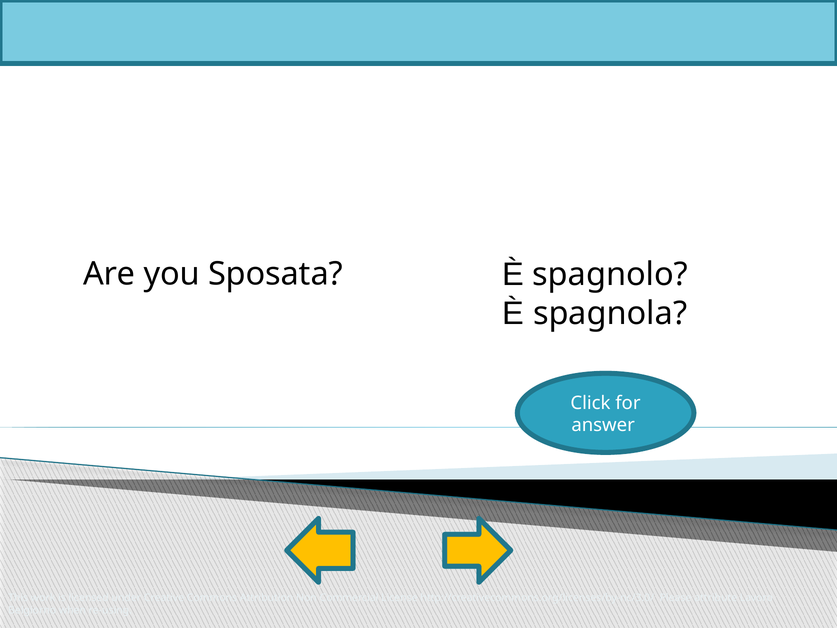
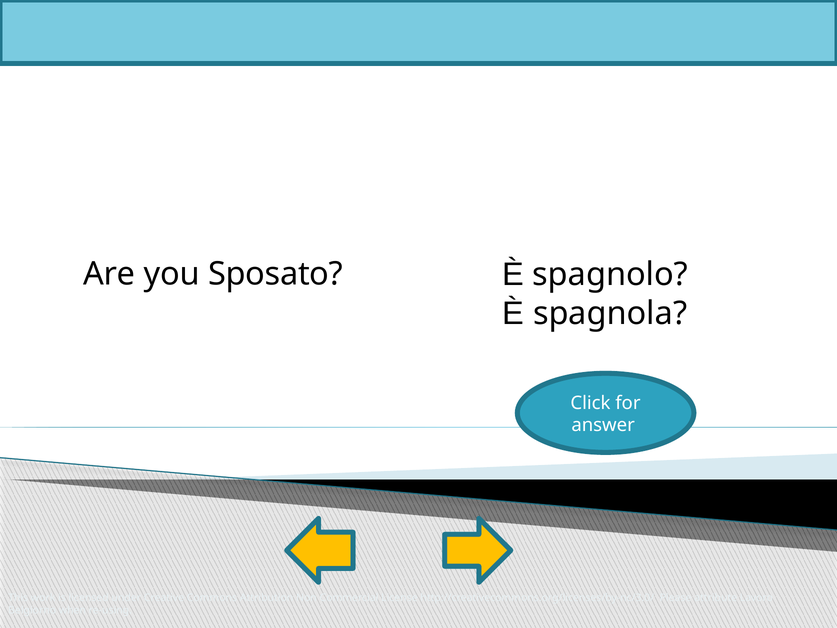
Sposata: Sposata -> Sposato (276, 274)
